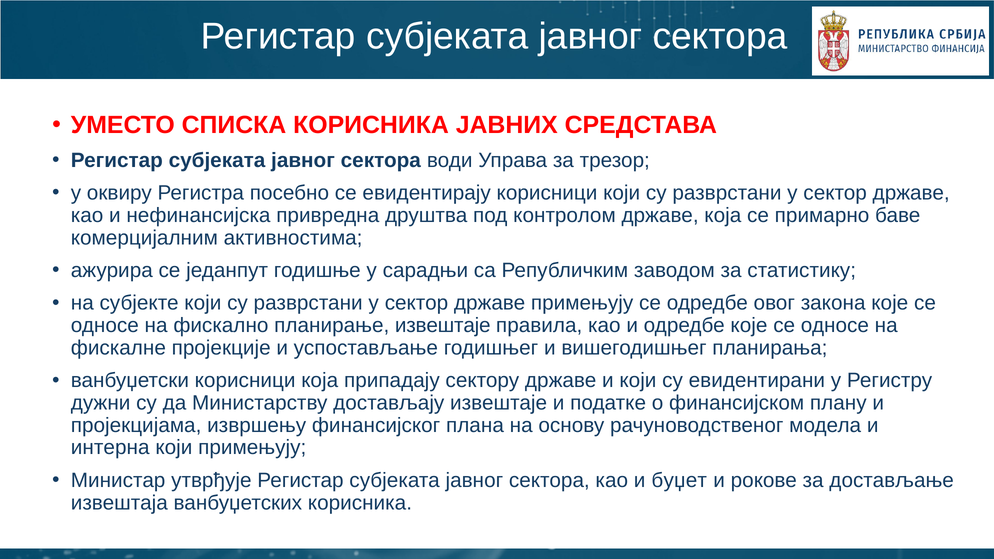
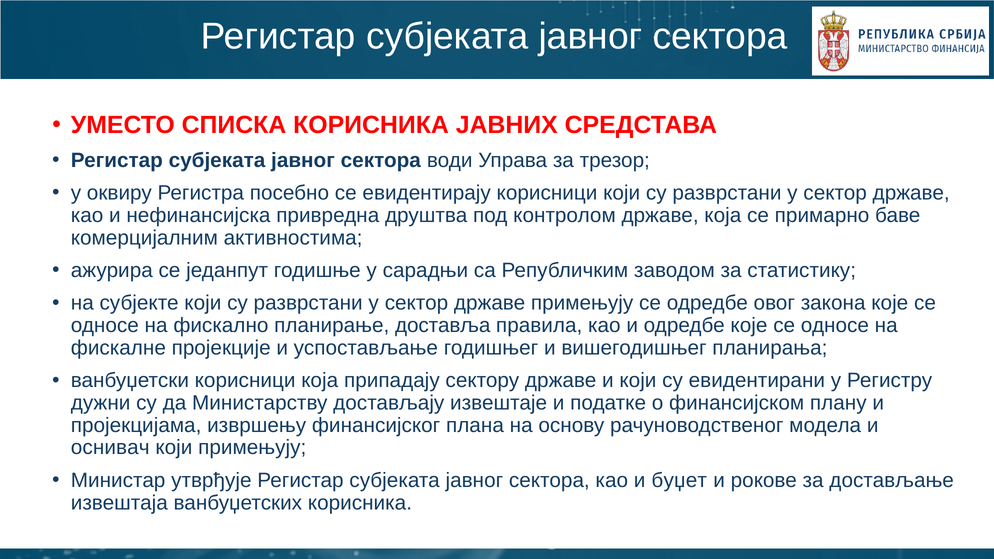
планирање извештаје: извештаје -> доставља (443, 326)
интерна: интерна -> оснивач (110, 448)
